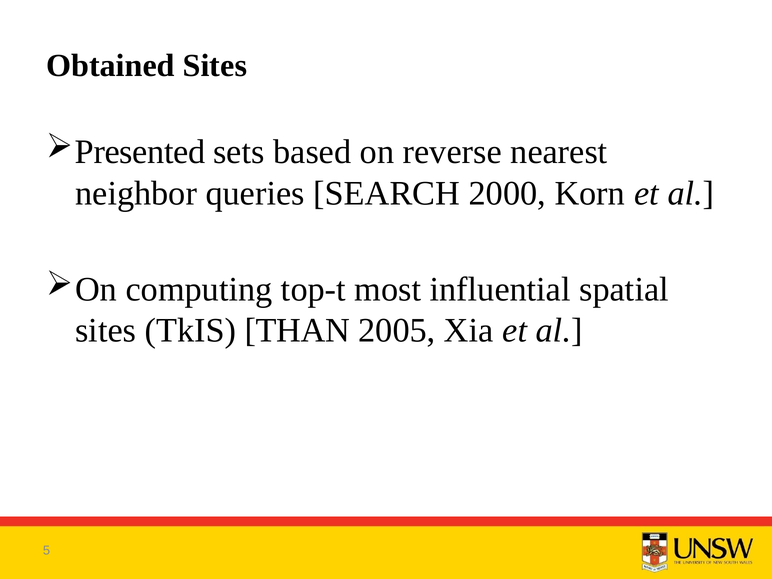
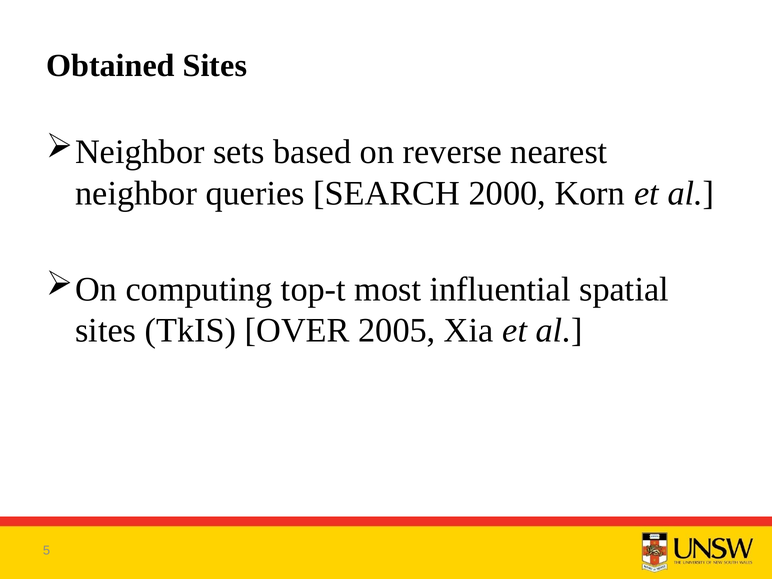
Presented: Presented -> Neighbor (140, 152)
THAN: THAN -> OVER (297, 331)
